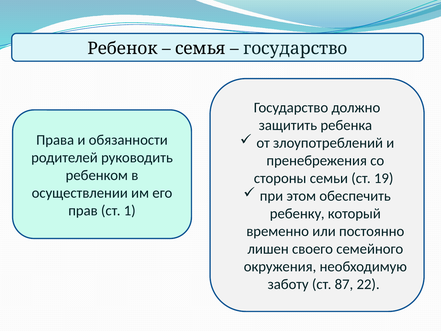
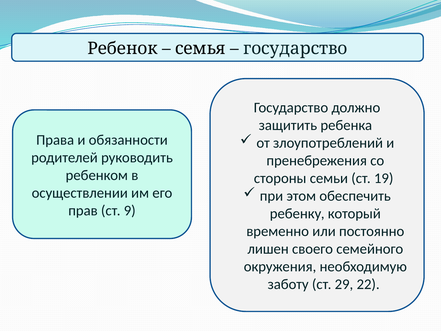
1: 1 -> 9 (130, 210)
87: 87 -> 29 (344, 284)
